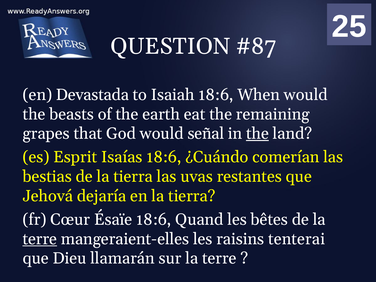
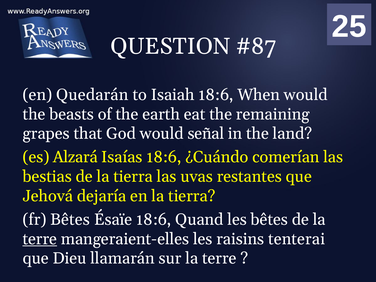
Devastada: Devastada -> Quedarán (92, 95)
the underline: present -> none (257, 134)
Esprit: Esprit -> Alzará (75, 157)
fr Cœur: Cœur -> Bêtes (70, 219)
